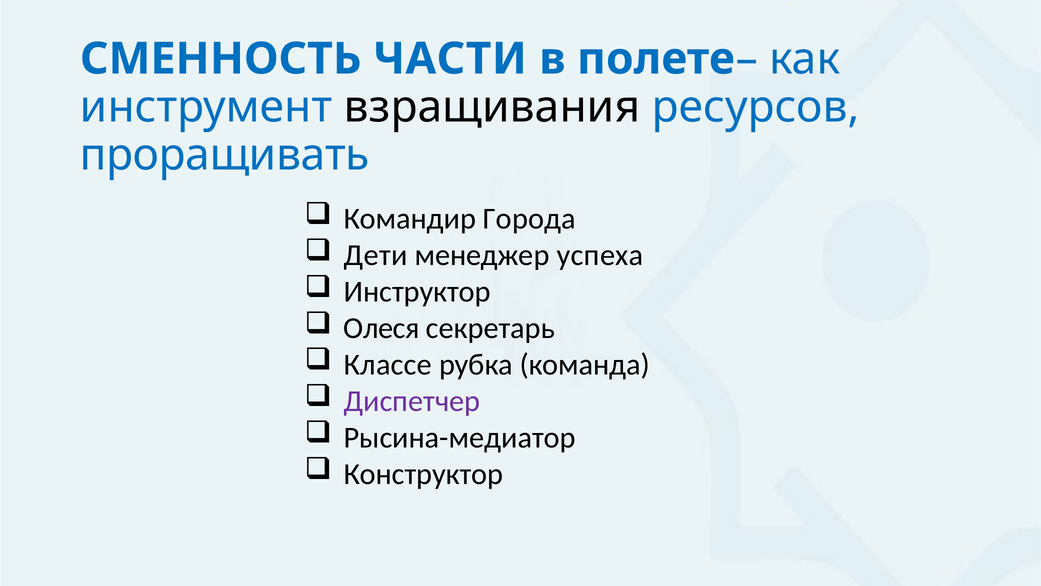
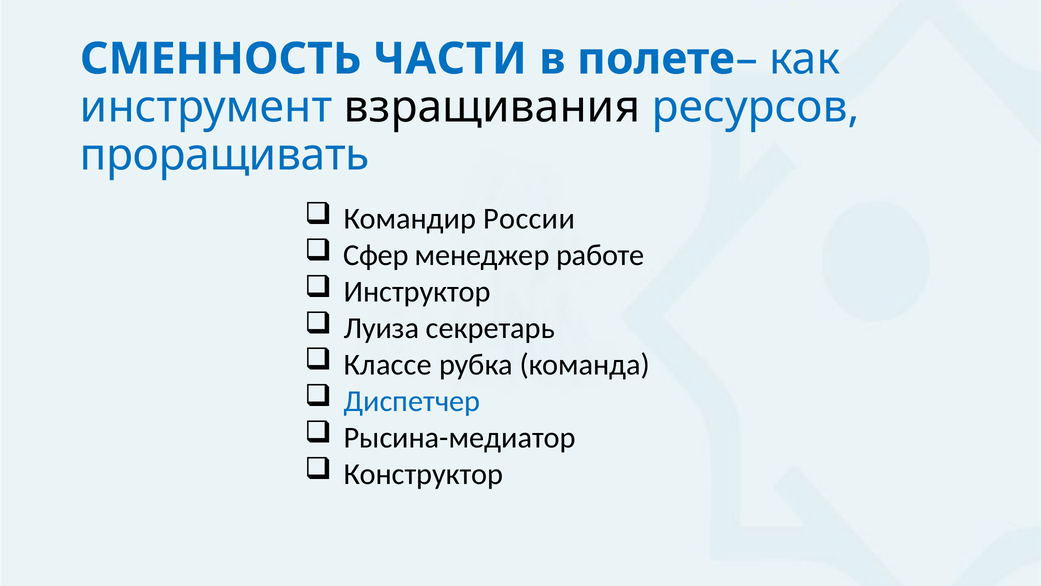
Города: Города -> России (529, 219)
Дети: Дети -> Сфер (376, 255)
успеха: успеха -> работе (600, 255)
Олеся: Олеся -> Луиза (381, 328)
Диспетчер colour: purple -> blue (412, 401)
